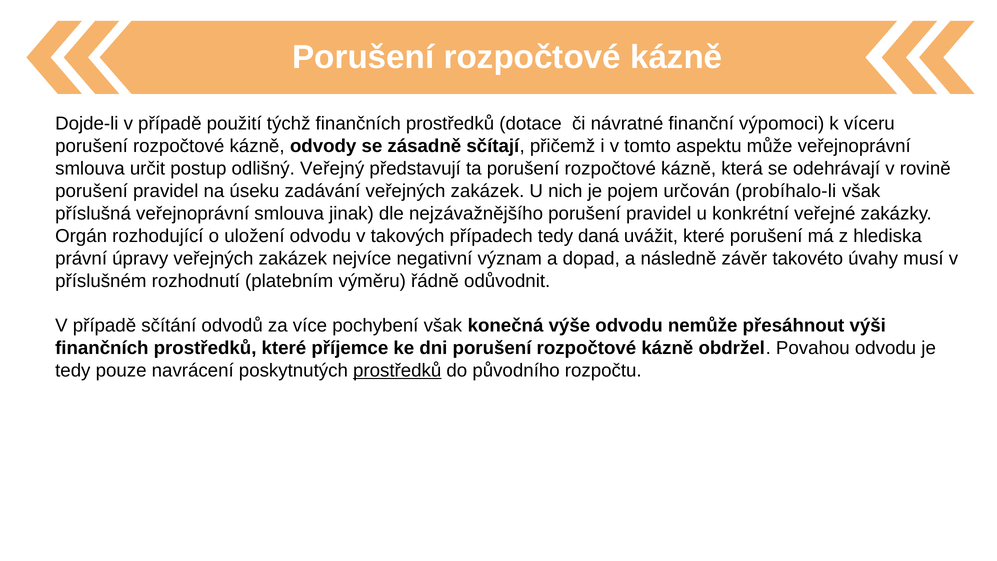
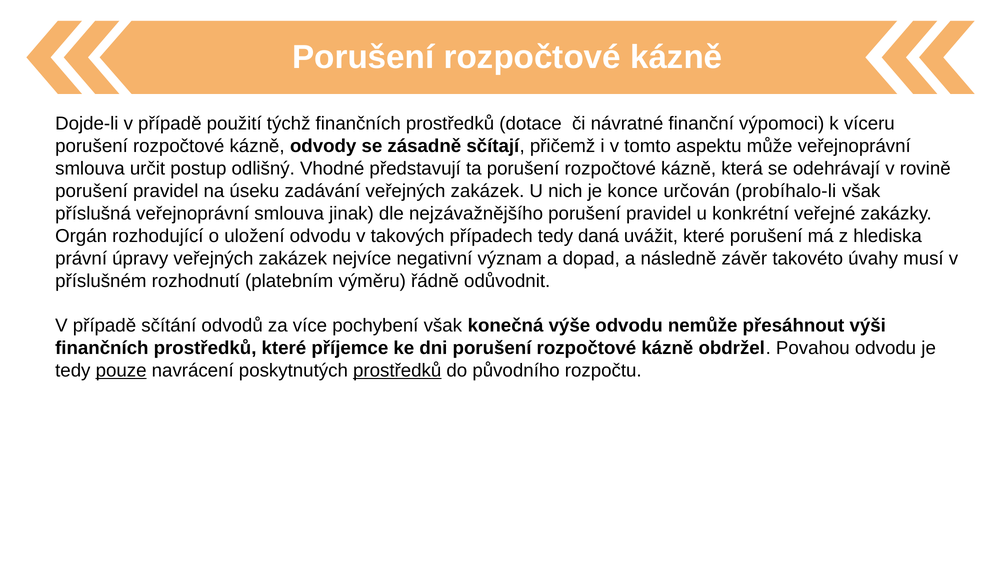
Veřejný: Veřejný -> Vhodné (332, 169)
pojem: pojem -> konce (633, 191)
pouze underline: none -> present (121, 370)
